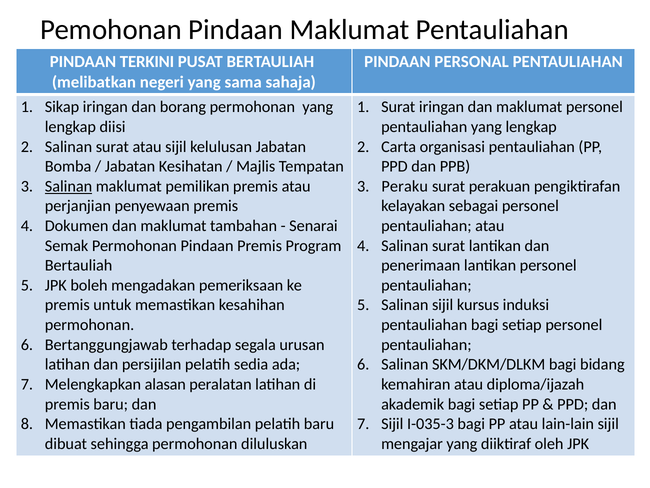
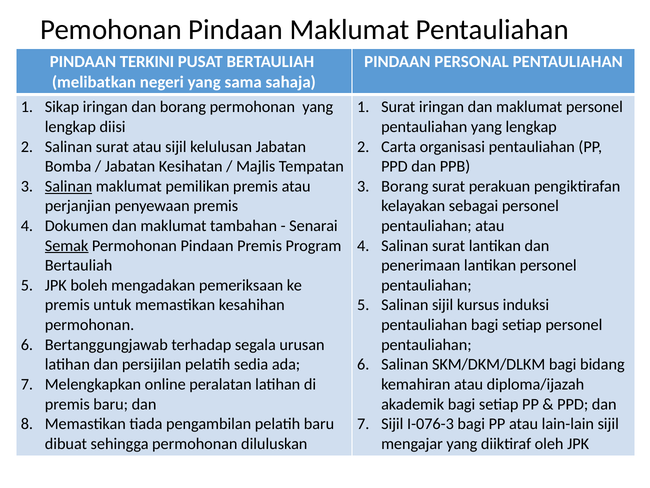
Peraku: Peraku -> Borang (405, 186)
Semak underline: none -> present (67, 245)
alasan: alasan -> online (165, 384)
I-035-3: I-035-3 -> I-076-3 (430, 424)
